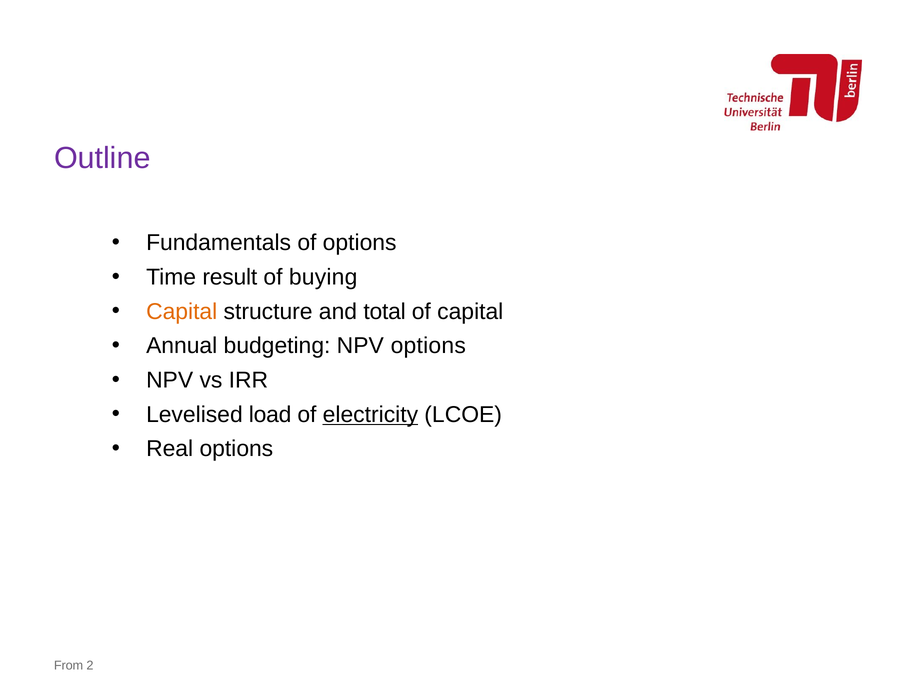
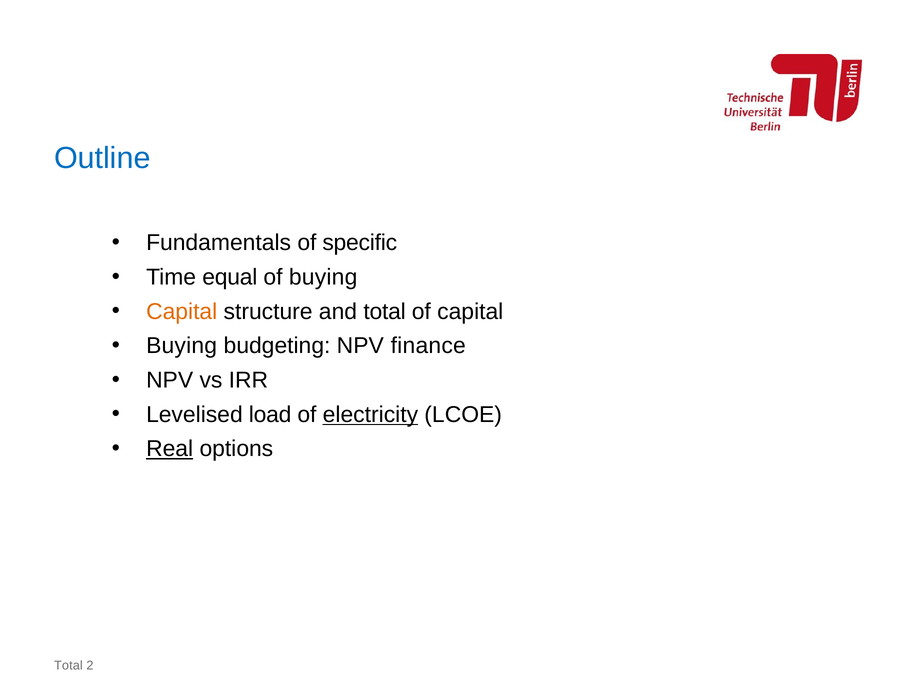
Outline colour: purple -> blue (102, 158)
of options: options -> specific (360, 243)
result: result -> equal (230, 277)
Annual: Annual -> Buying (182, 346)
NPV options: options -> finance (428, 346)
Real underline: none -> present (170, 449)
From: From -> Total (68, 665)
